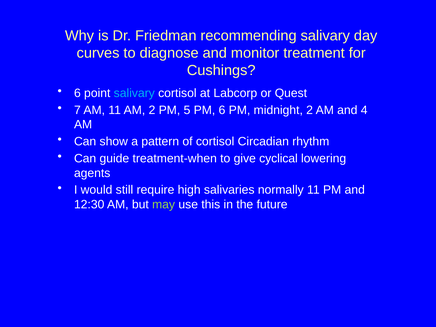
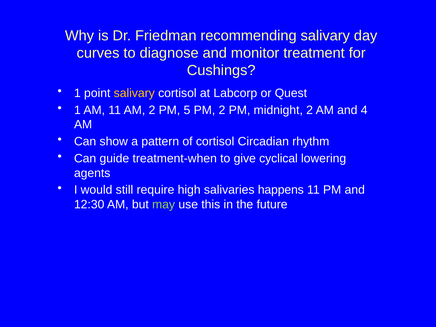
6: 6 -> 1 (77, 93)
salivary colour: light blue -> yellow (134, 93)
7: 7 -> 1 (77, 110)
PM 6: 6 -> 2 (222, 110)
normally: normally -> happens (281, 190)
